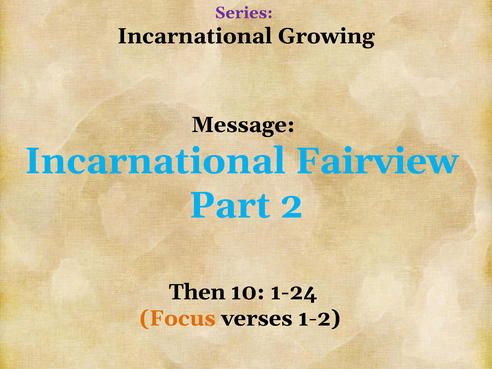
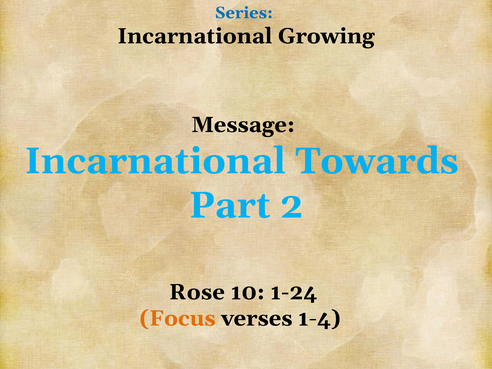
Series colour: purple -> blue (244, 13)
Fairview: Fairview -> Towards (377, 161)
Then: Then -> Rose (197, 292)
1-2: 1-2 -> 1-4 (319, 318)
